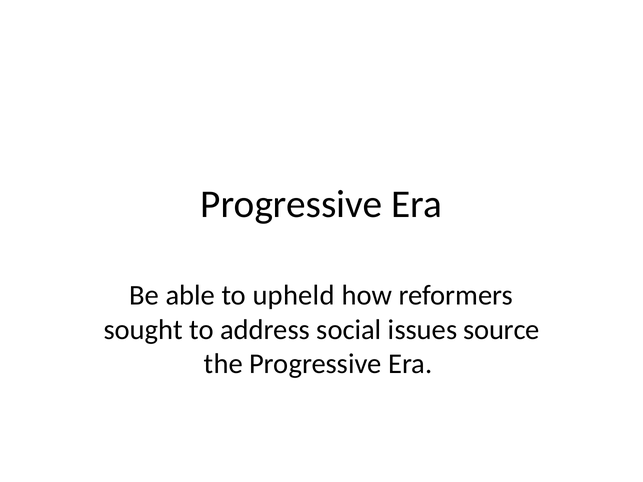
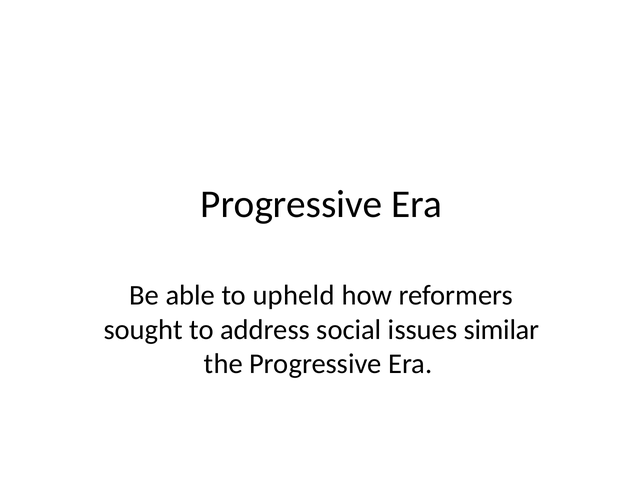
source: source -> similar (501, 330)
